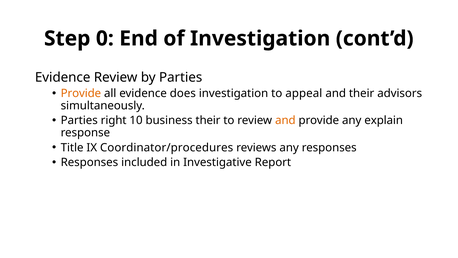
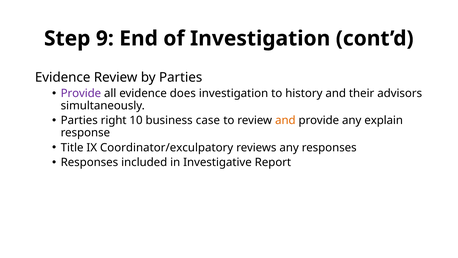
0: 0 -> 9 (105, 38)
Provide colour: orange -> purple (81, 93)
appeal: appeal -> history (304, 93)
business their: their -> case (208, 120)
Coordinator/procedures: Coordinator/procedures -> Coordinator/exculpatory (167, 147)
